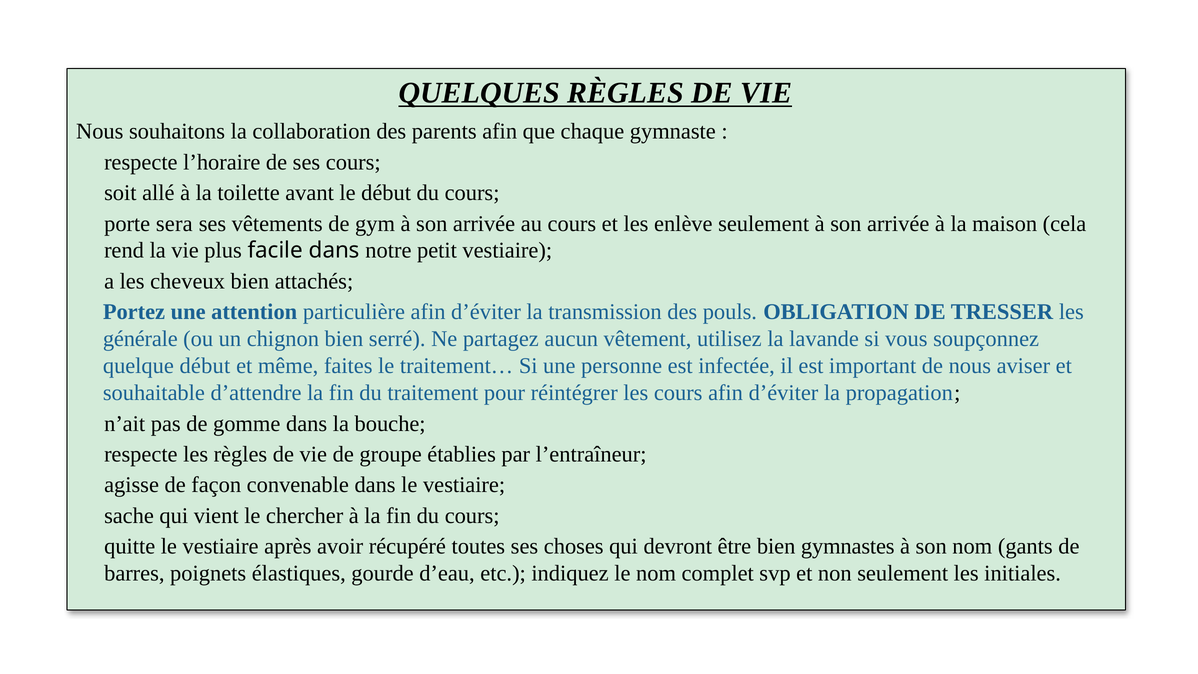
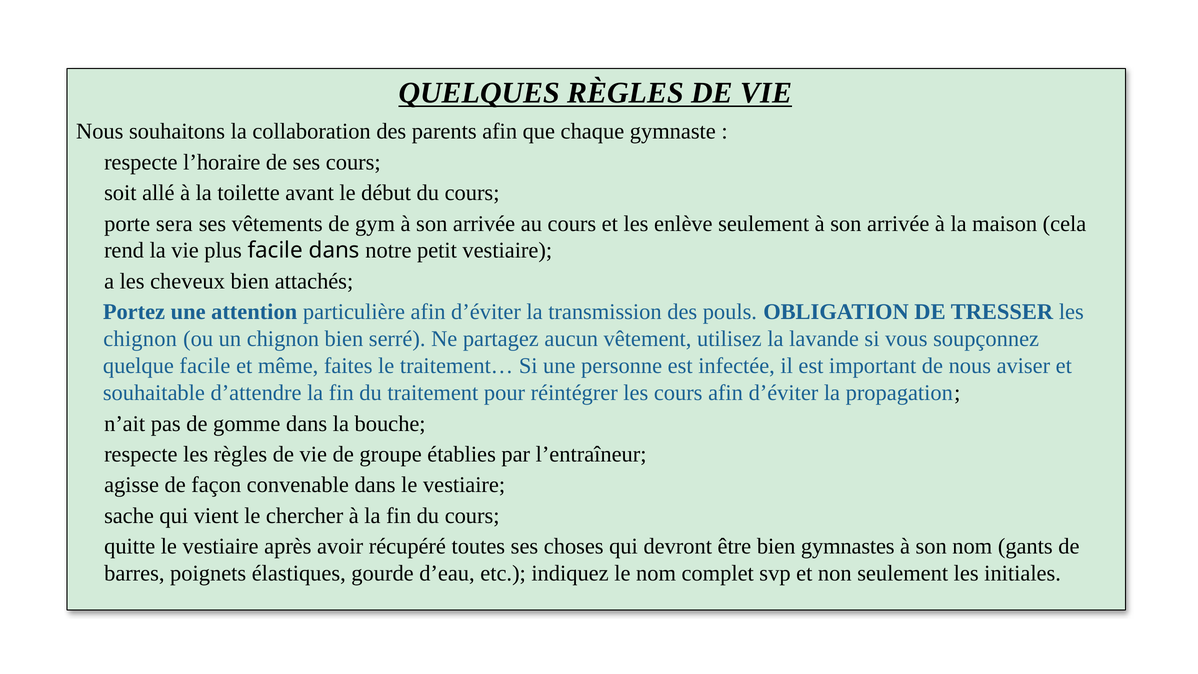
générale: générale -> chignon (140, 339)
quelque début: début -> facile (205, 366)
